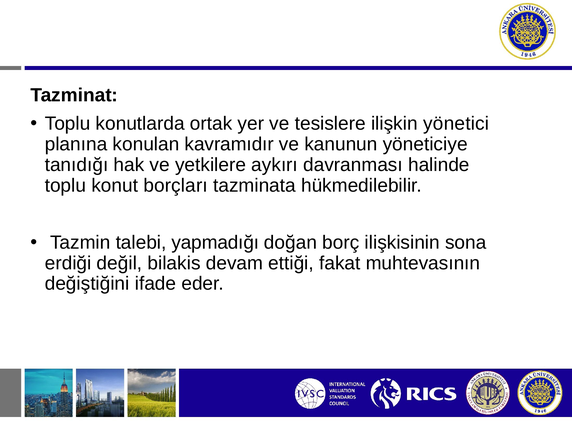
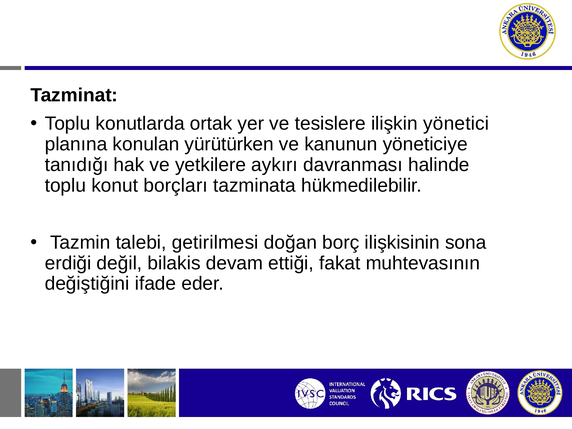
kavramıdır: kavramıdır -> yürütürken (229, 144)
yapmadığı: yapmadığı -> getirilmesi (215, 242)
